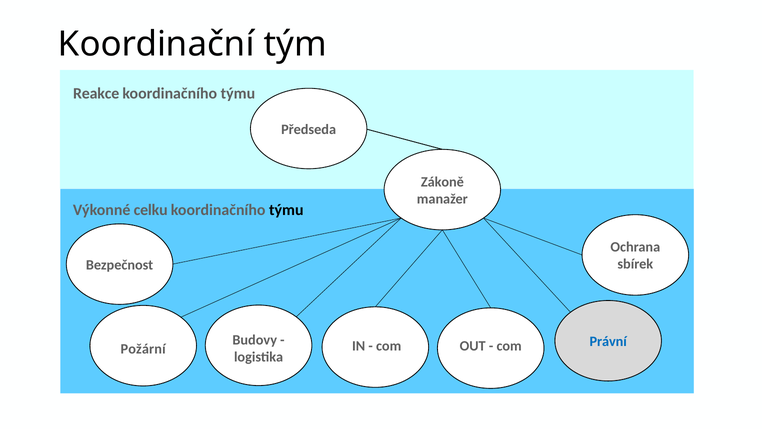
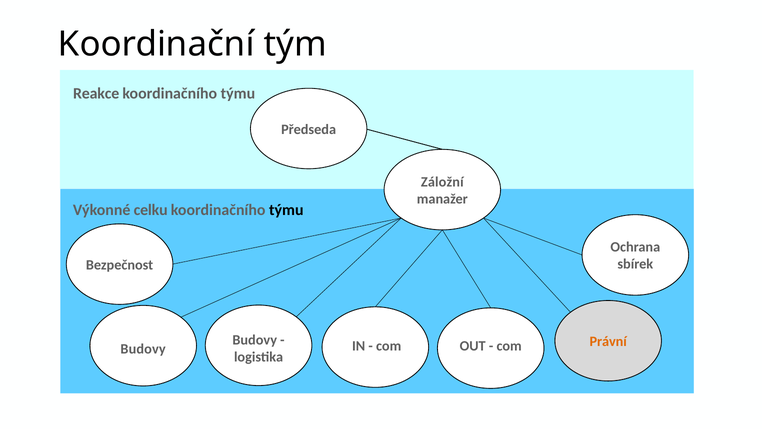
Zákoně: Zákoně -> Záložní (442, 182)
Právní colour: blue -> orange (608, 341)
Požární: Požární -> Budovy (143, 349)
